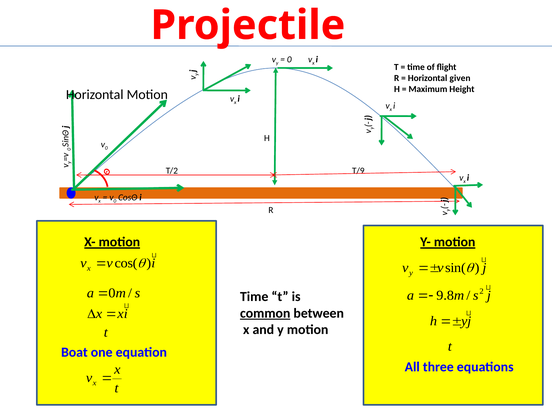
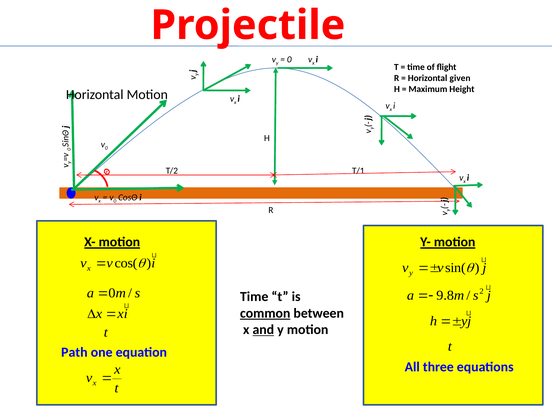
T/9: T/9 -> T/1 (358, 171)
and underline: none -> present (263, 330)
Boat: Boat -> Path (74, 352)
